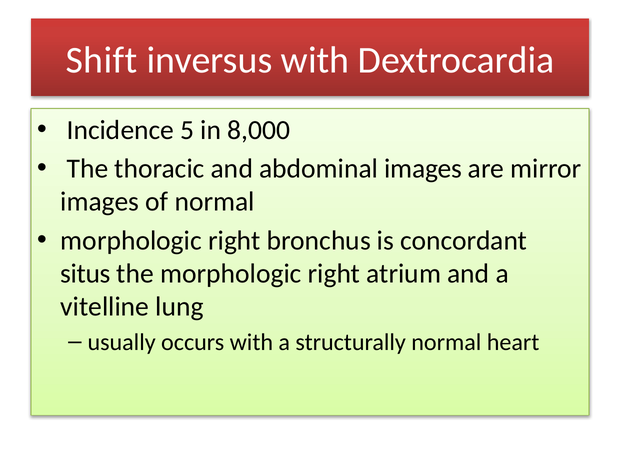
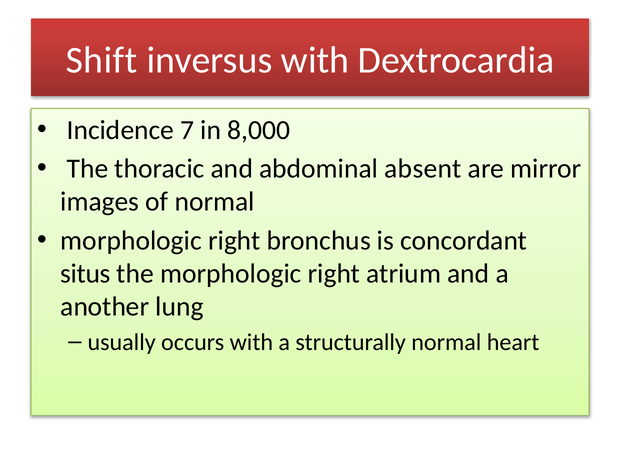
5: 5 -> 7 (187, 130)
abdominal images: images -> absent (423, 169)
vitelline: vitelline -> another (105, 307)
